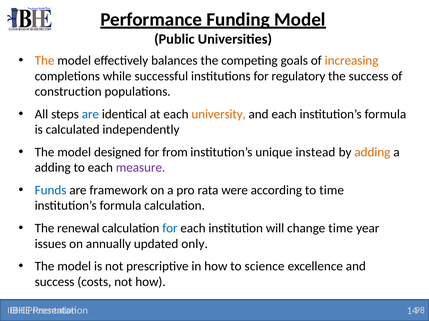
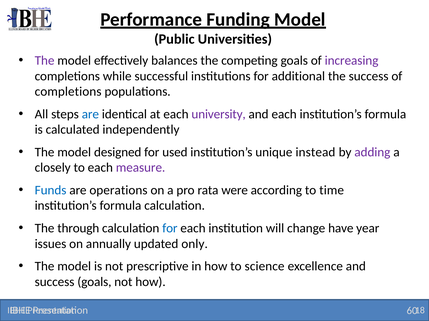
The colour: orange -> purple (45, 61)
increasing colour: orange -> purple (352, 61)
regulatory: regulatory -> additional (298, 76)
construction: construction -> completions (68, 92)
university colour: orange -> purple (219, 114)
from: from -> used (175, 152)
adding colour: orange -> purple (372, 152)
adding: adding -> closely (53, 168)
framework: framework -> operations (118, 191)
renewal: renewal -> through (78, 229)
change time: time -> have (341, 229)
success costs: costs -> goals (94, 282)
14: 14 -> 60 (412, 311)
98: 98 -> 18 (420, 311)
